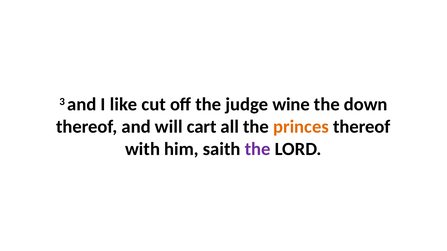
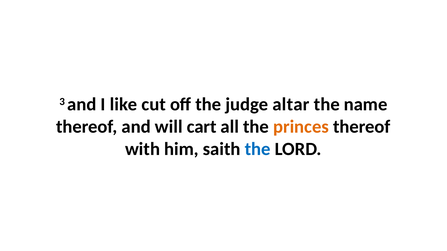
wine: wine -> altar (291, 105)
down: down -> name (366, 105)
the colour: purple -> blue (258, 149)
